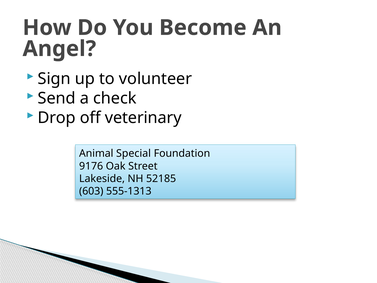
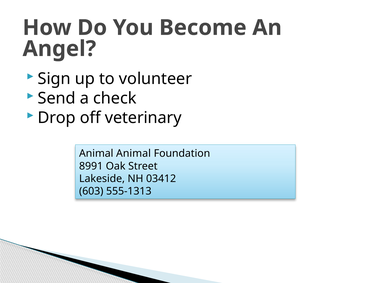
Animal Special: Special -> Animal (134, 153)
9176: 9176 -> 8991 (91, 166)
52185: 52185 -> 03412 (161, 179)
